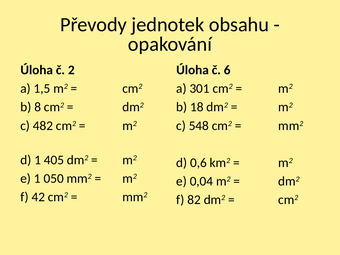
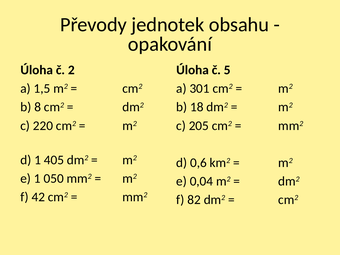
6: 6 -> 5 (227, 70)
482: 482 -> 220 (43, 126)
548: 548 -> 205 (199, 126)
